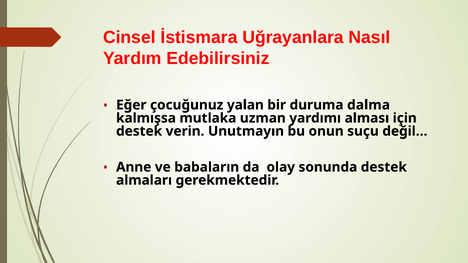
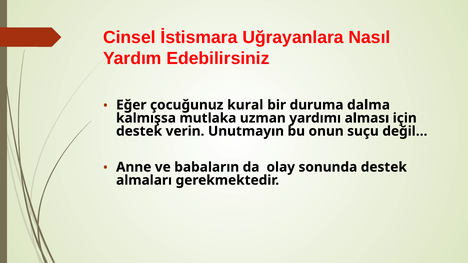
yalan: yalan -> kural (245, 105)
